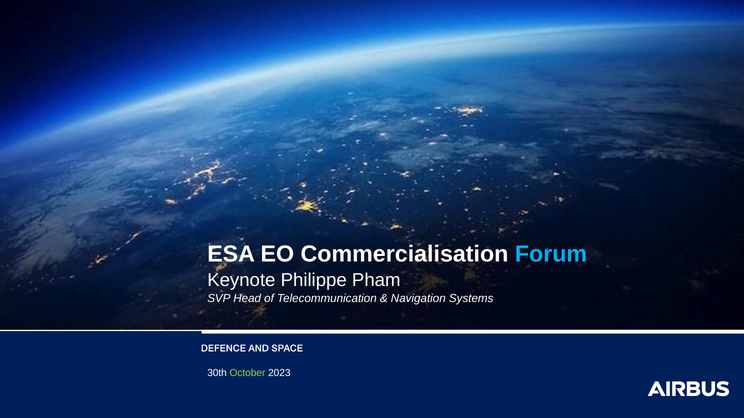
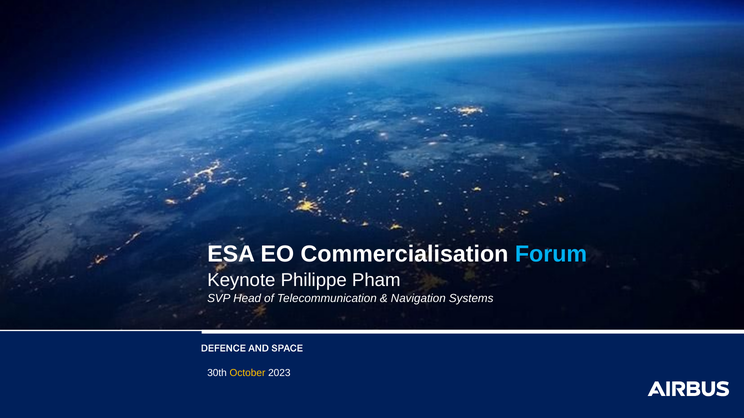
October colour: light green -> yellow (247, 373)
